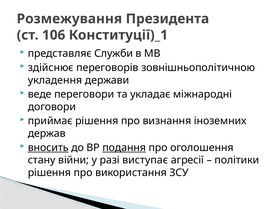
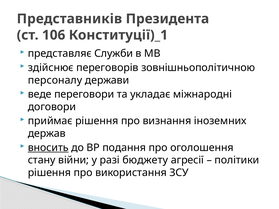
Розмежування: Розмежування -> Представників (69, 19)
укладення: укладення -> персоналу (55, 80)
подання underline: present -> none (124, 148)
виступає: виступає -> бюджету (145, 160)
